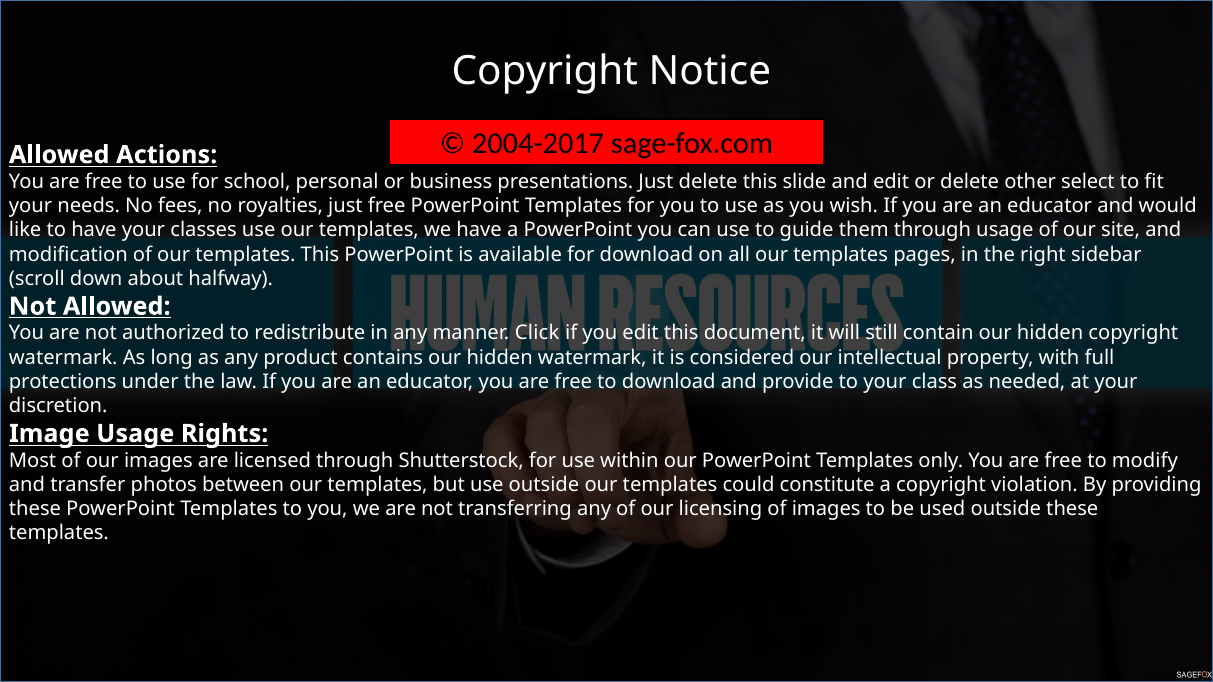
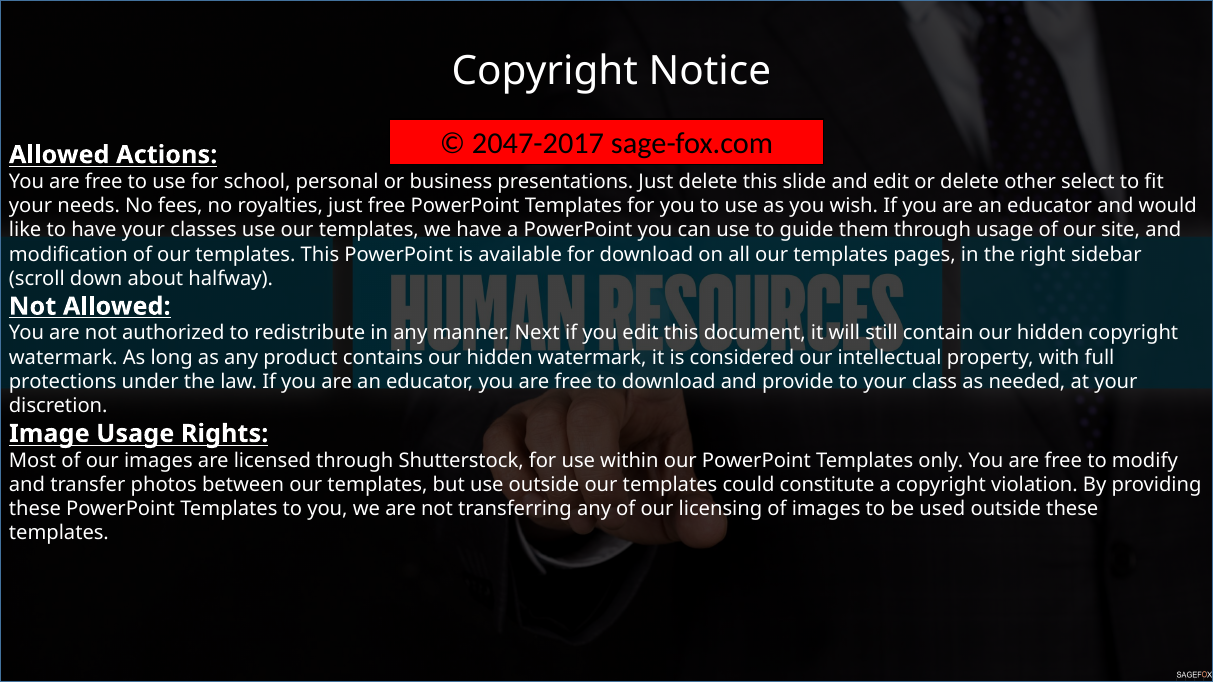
2004-2017: 2004-2017 -> 2047-2017 (538, 144)
Click: Click -> Next (537, 333)
